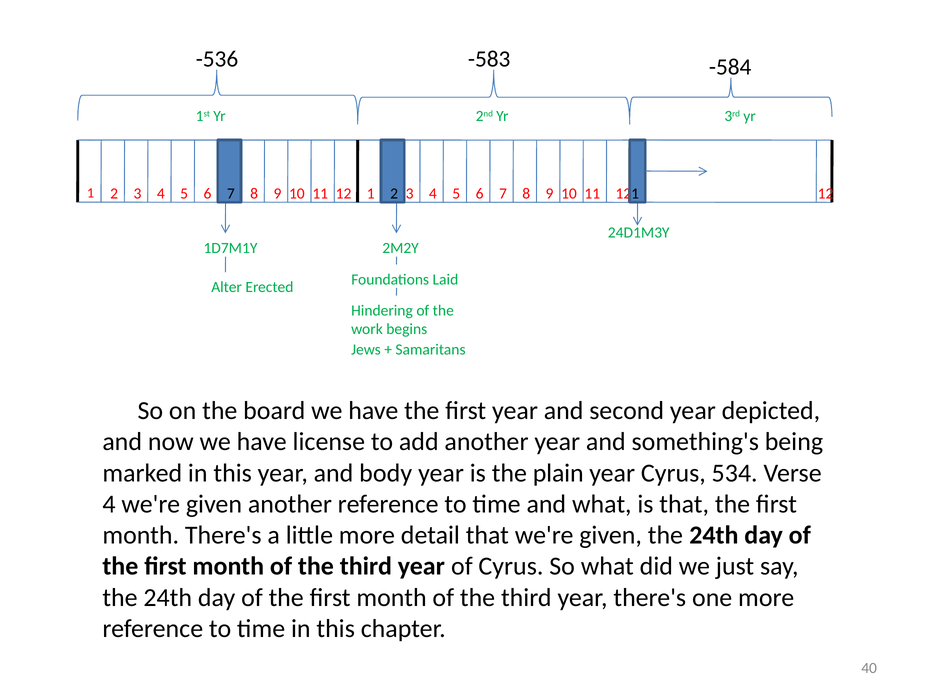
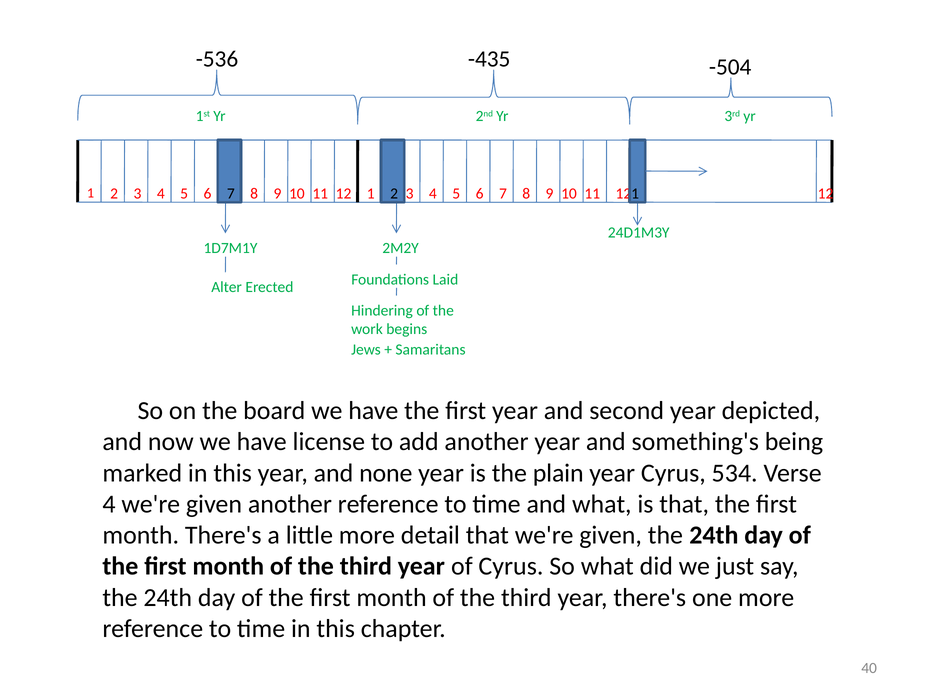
-583: -583 -> -435 (489, 59)
-584: -584 -> -504 (730, 67)
body: body -> none (386, 473)
